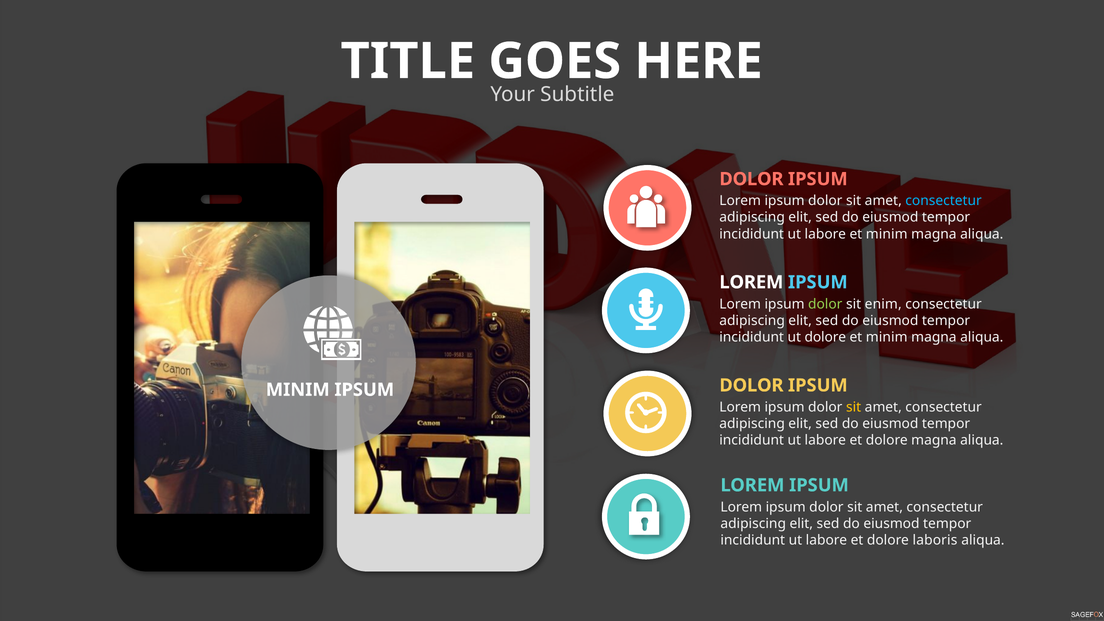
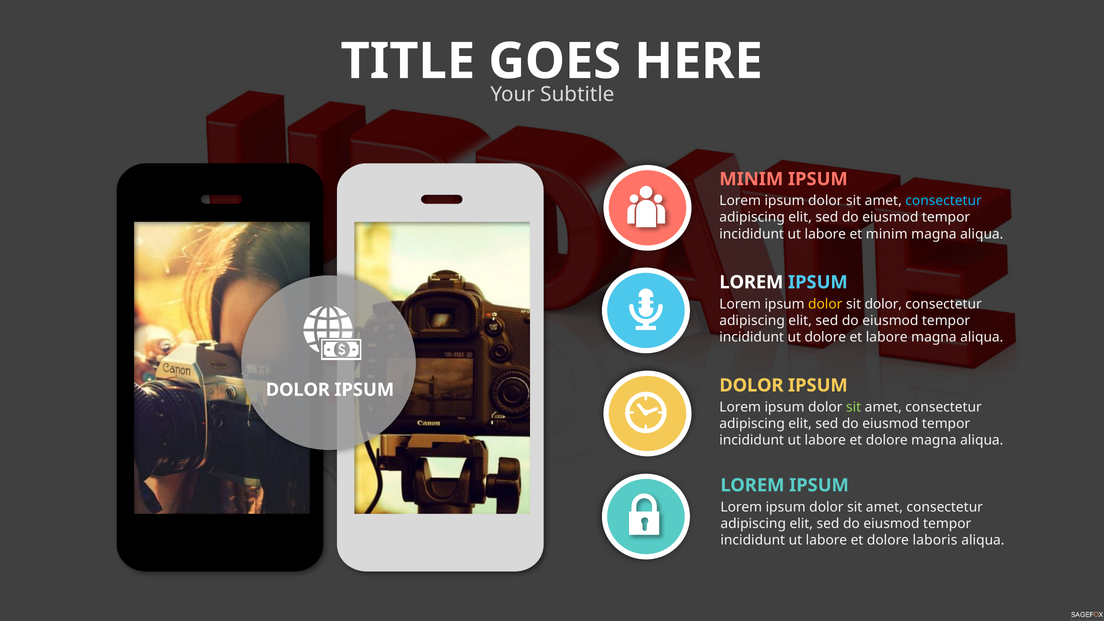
DOLOR: DOLOR -> MINIM (751, 179)
dolor colour: light green -> yellow (825, 304)
sit enim: enim -> dolor (883, 304)
minim: minim -> labore (887, 337)
MINIM: MINIM -> DOLOR (298, 390)
sit colour: yellow -> light green (854, 407)
